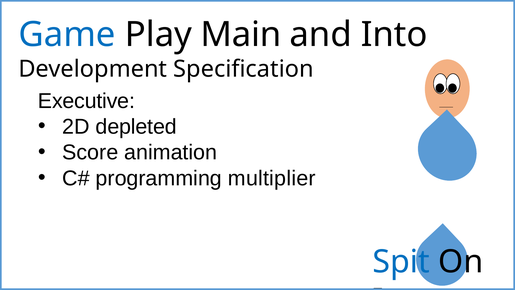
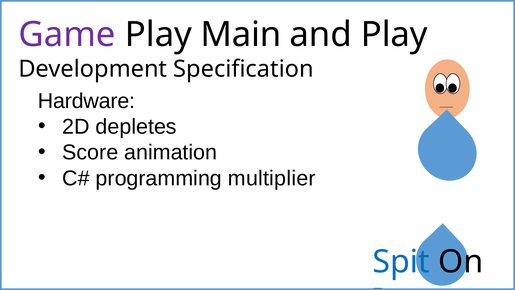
Game colour: blue -> purple (67, 35)
and Into: Into -> Play (394, 35)
Executive: Executive -> Hardware (86, 101)
depleted: depleted -> depletes (136, 127)
